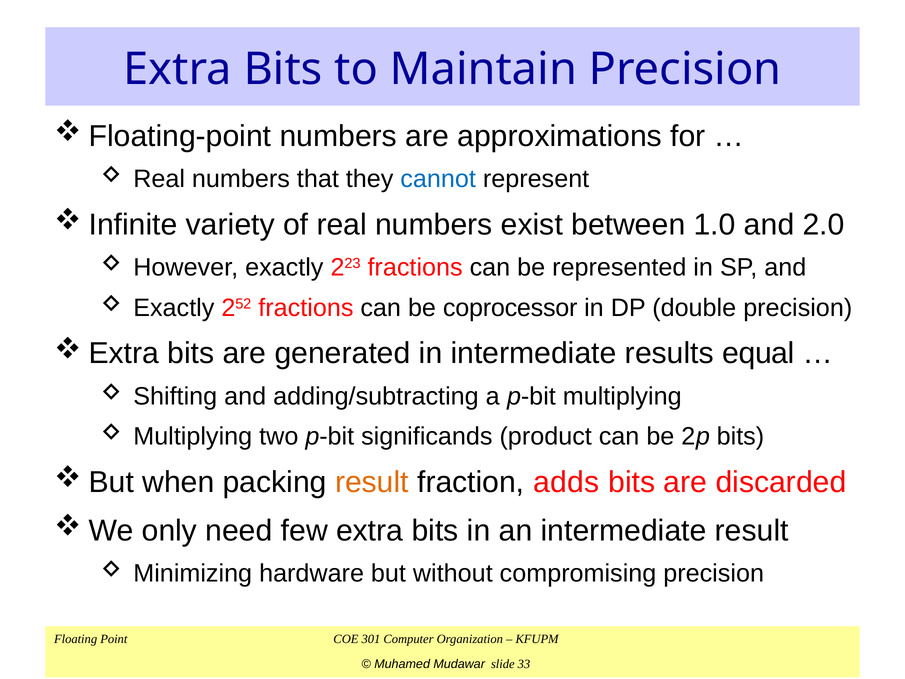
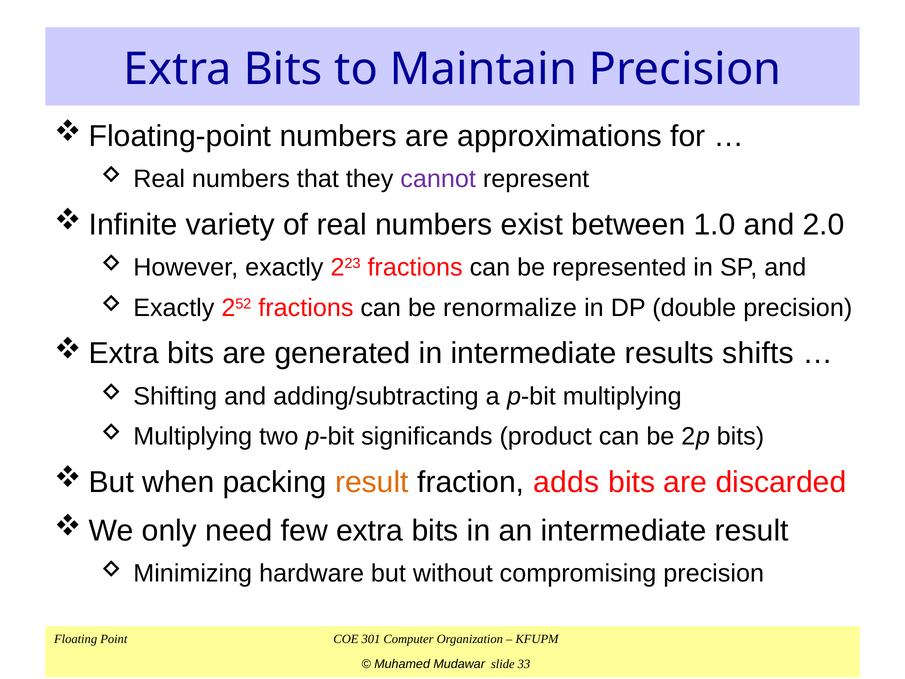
cannot colour: blue -> purple (438, 179)
coprocessor: coprocessor -> renormalize (510, 308)
equal: equal -> shifts (758, 353)
